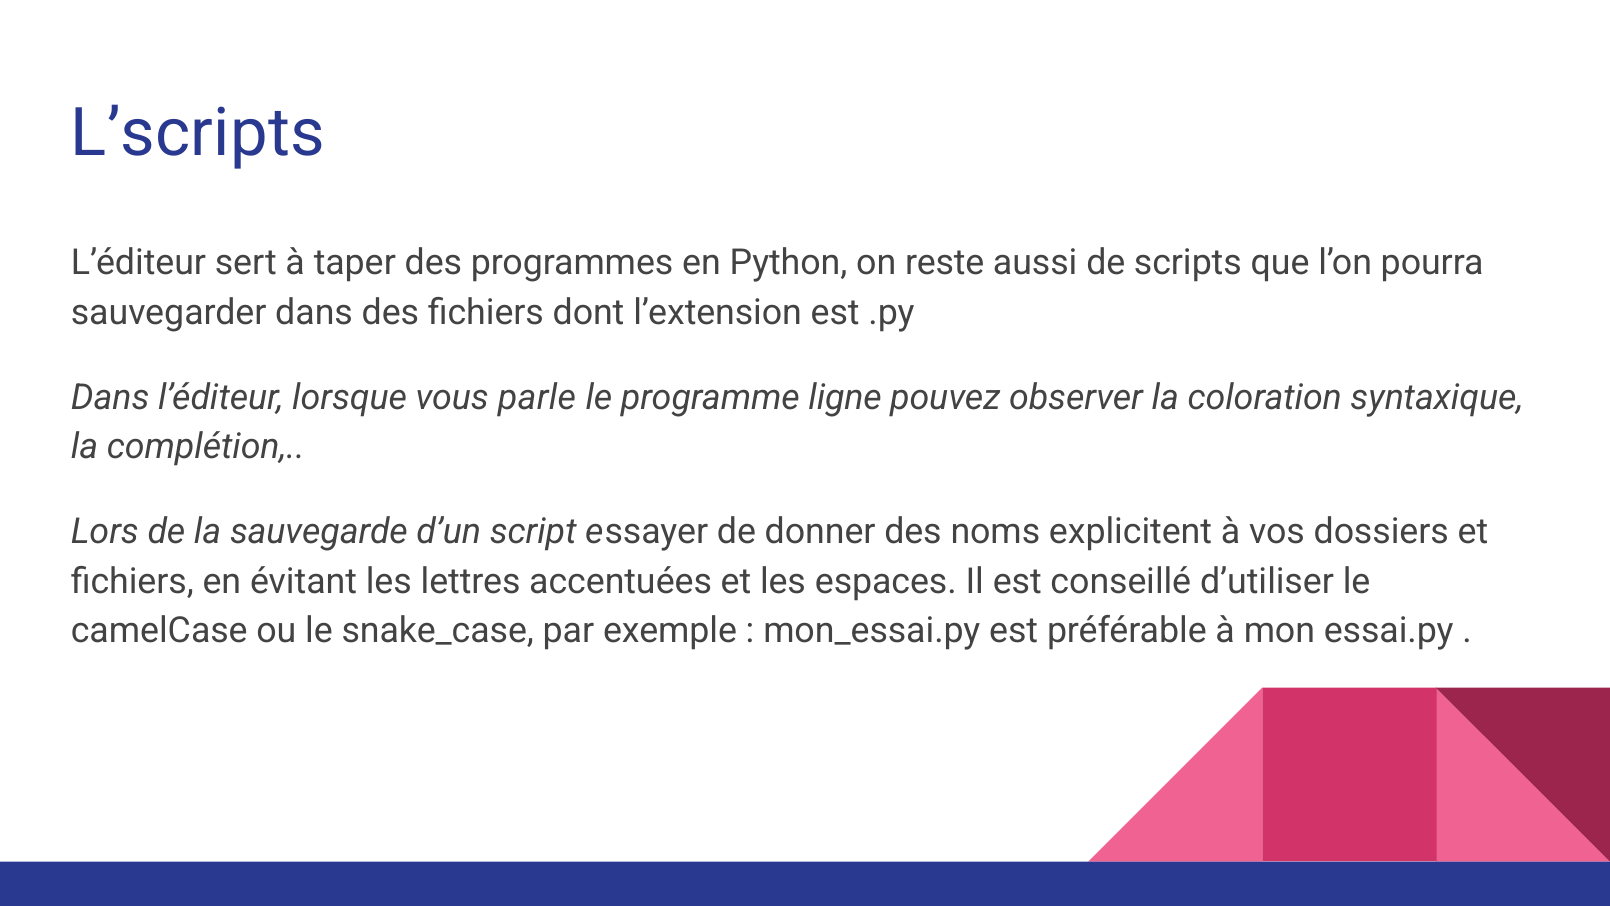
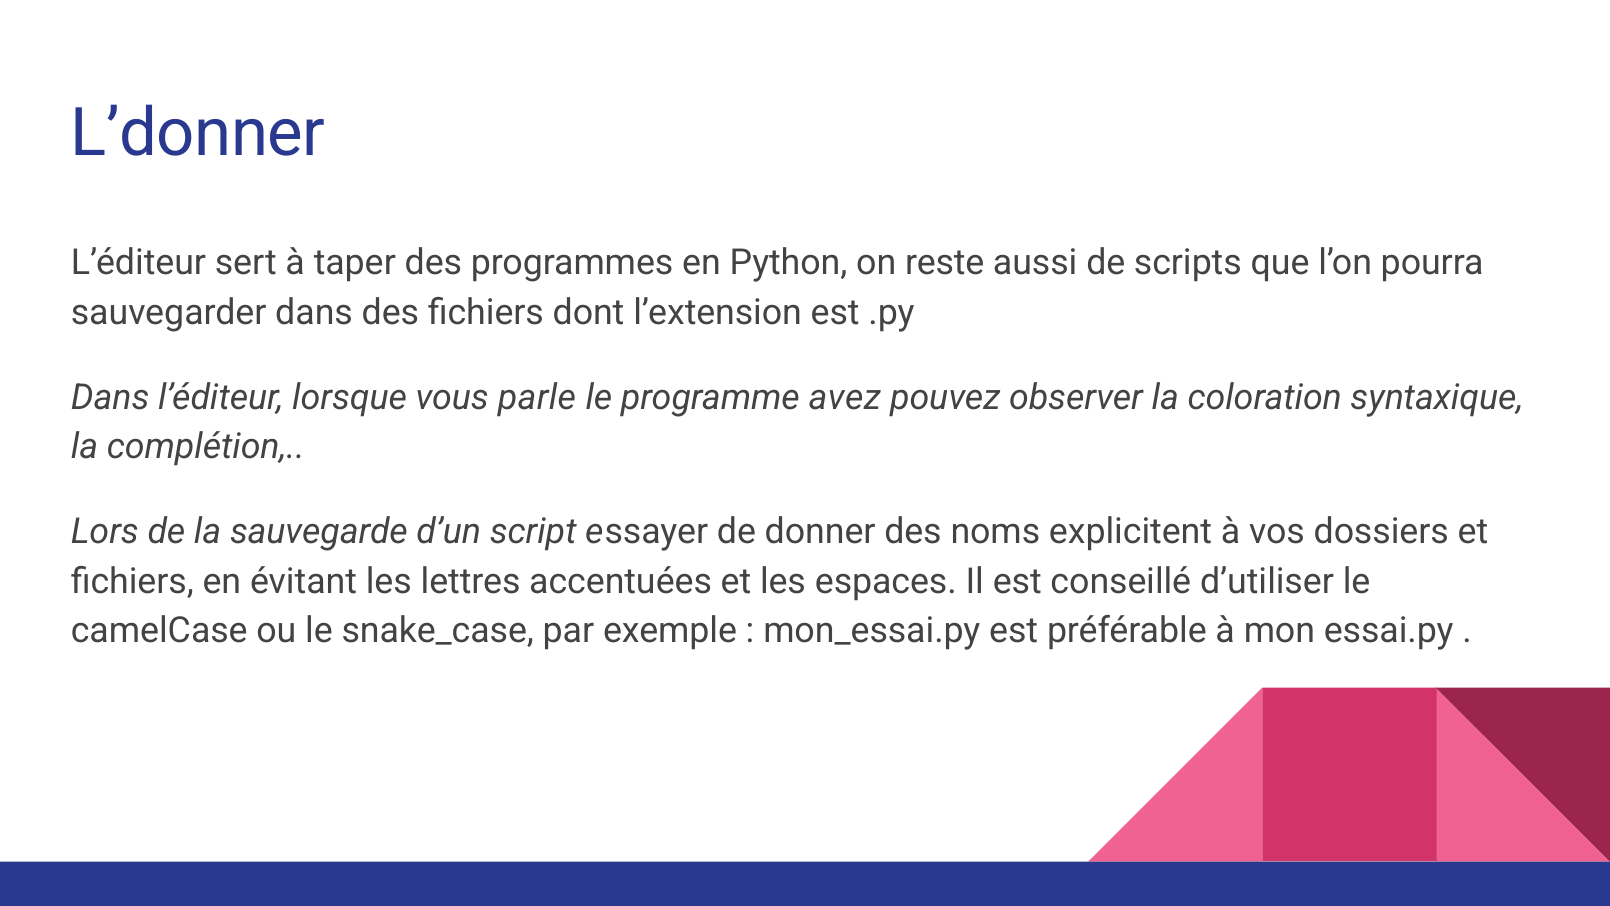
L’scripts: L’scripts -> L’donner (198, 133)
ligne: ligne -> avez (845, 397)
